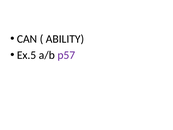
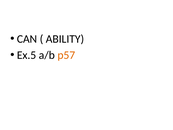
p57 colour: purple -> orange (66, 55)
